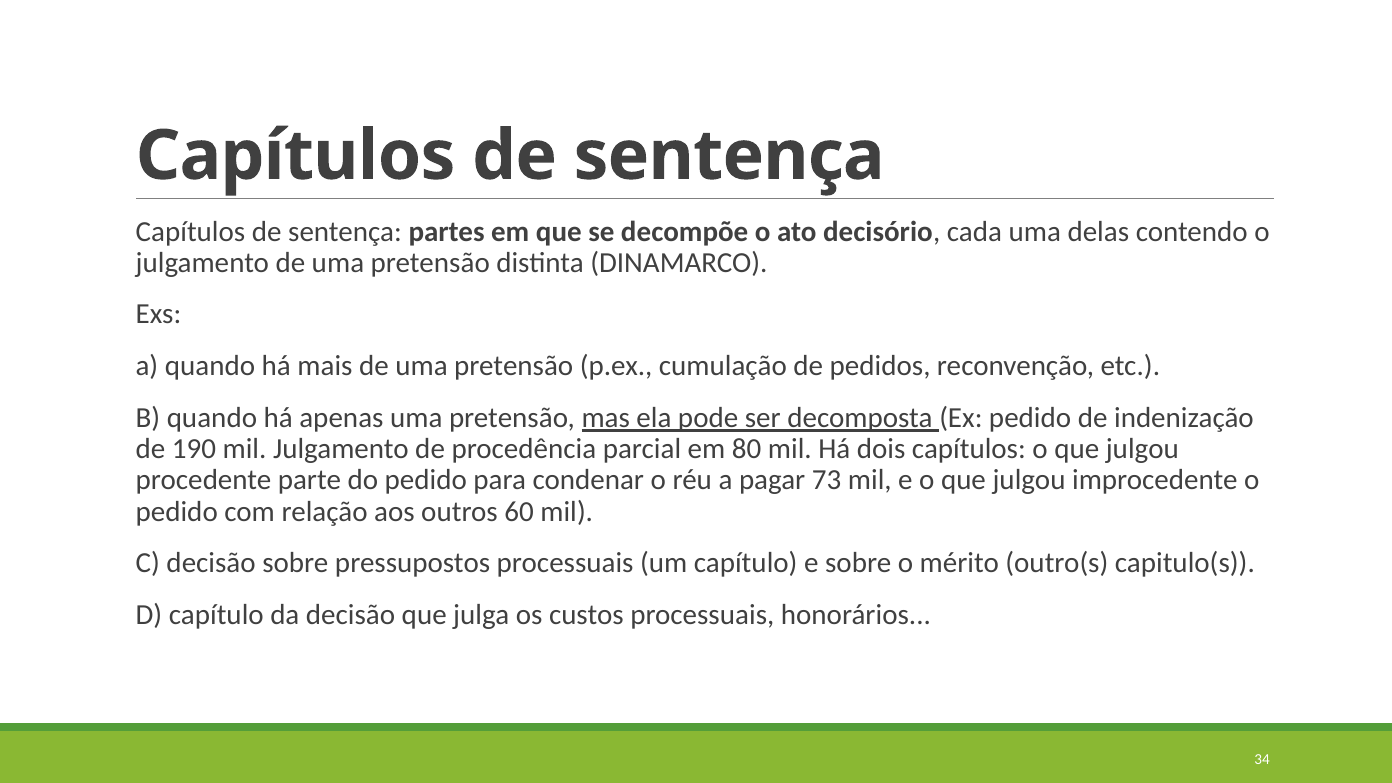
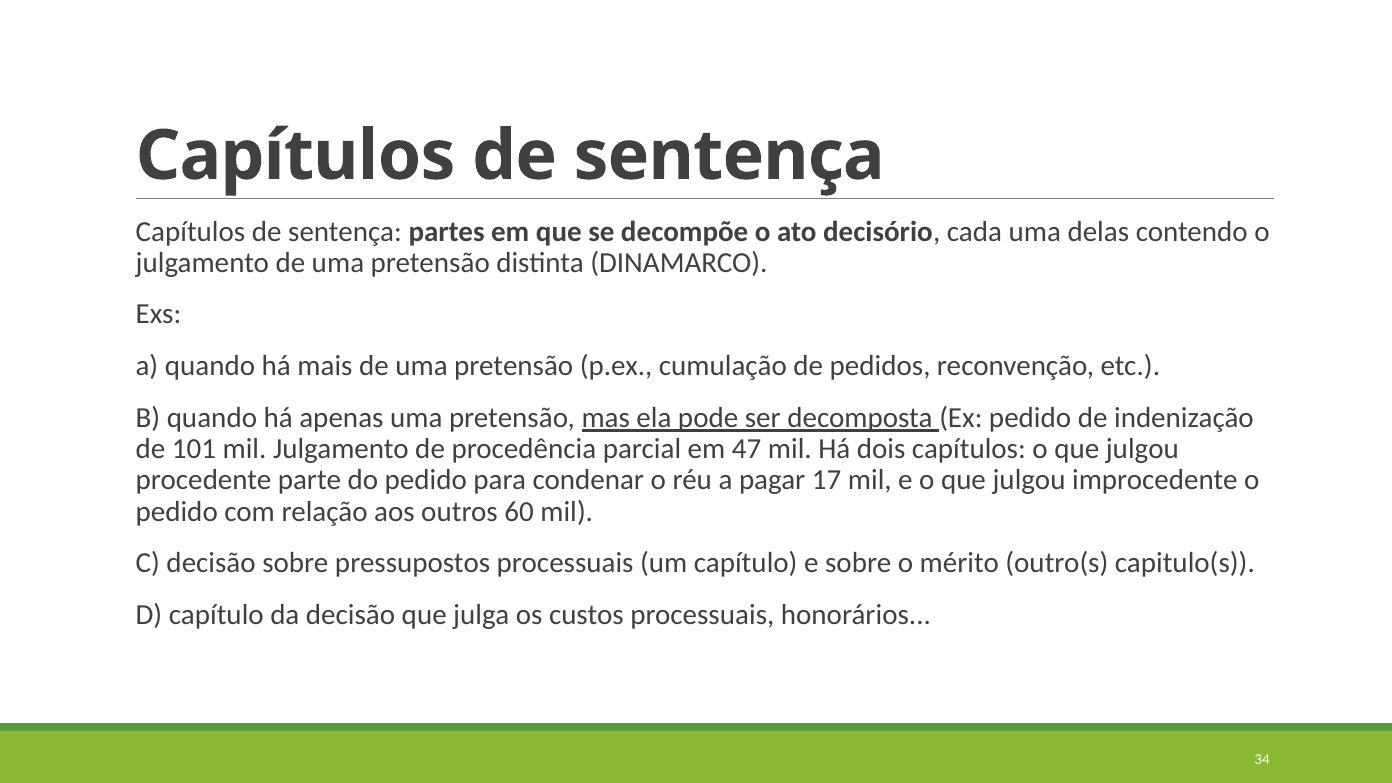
190: 190 -> 101 (194, 449)
80: 80 -> 47 (747, 449)
73: 73 -> 17 (827, 480)
